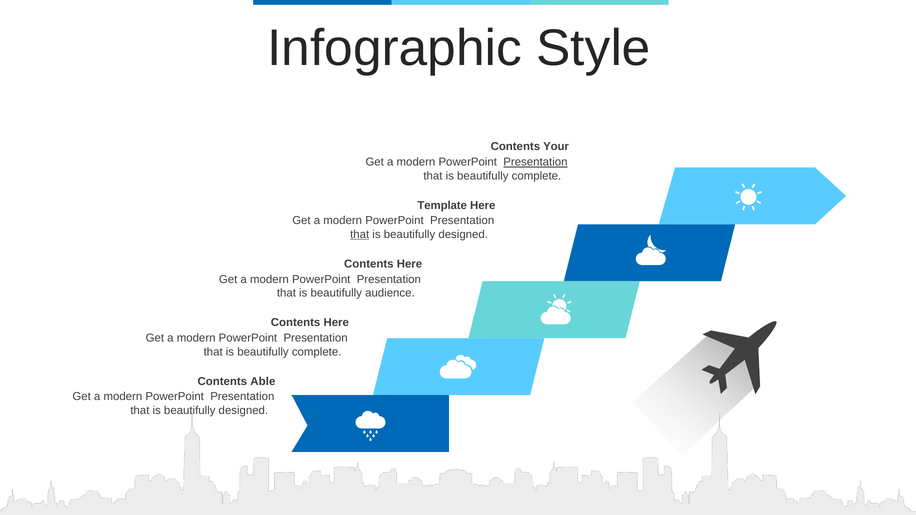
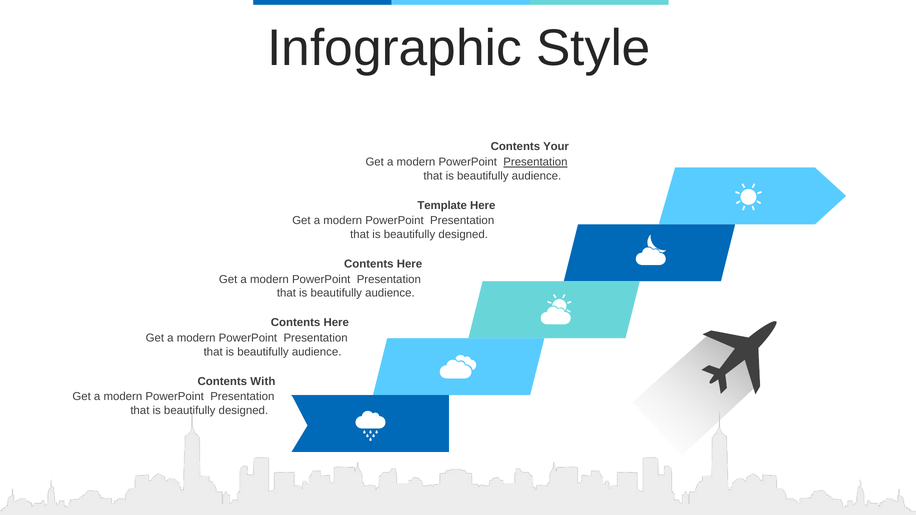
complete: complete -> audience (536, 176)
that underline: present -> none (360, 235)
complete: complete -> audience (317, 352)
Able: Able -> With (263, 382)
